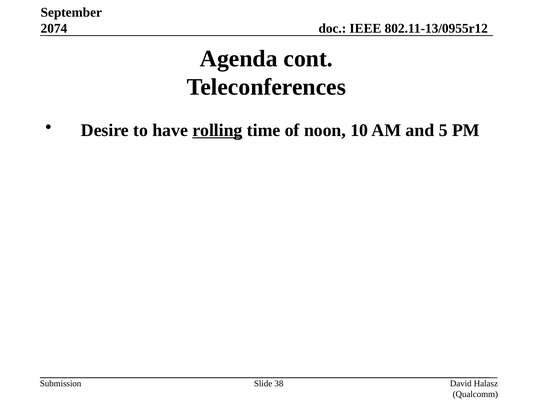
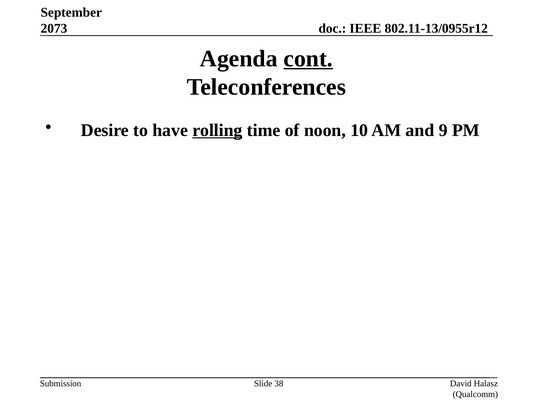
2074: 2074 -> 2073 (54, 28)
cont underline: none -> present (308, 58)
5: 5 -> 9 (443, 130)
